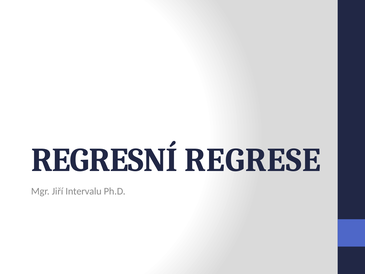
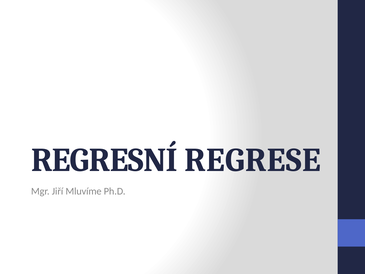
Intervalu: Intervalu -> Mluvíme (84, 191)
